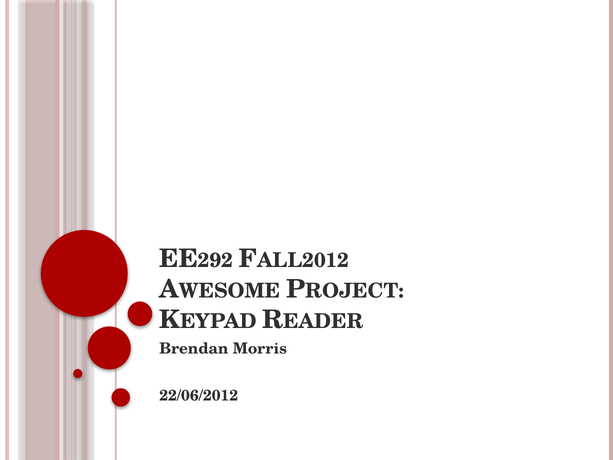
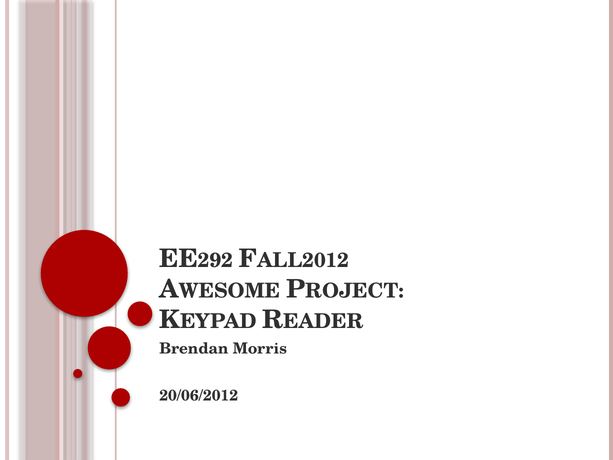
22/06/2012: 22/06/2012 -> 20/06/2012 (199, 396)
